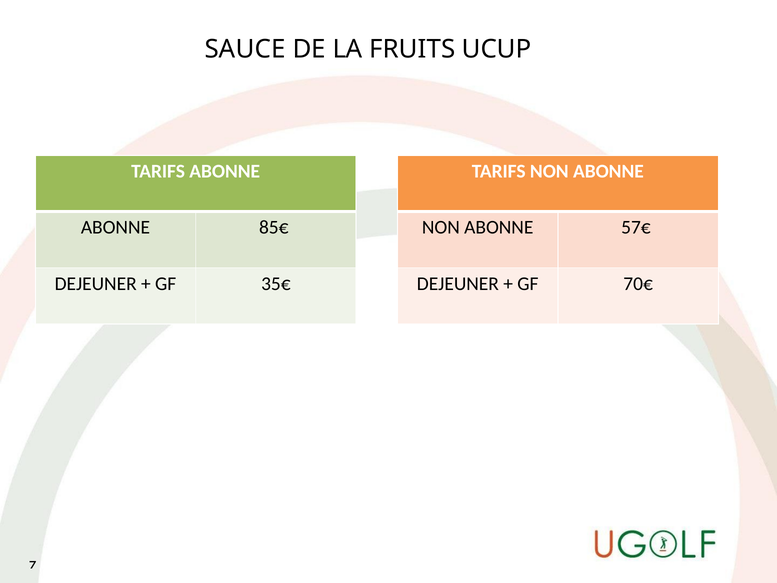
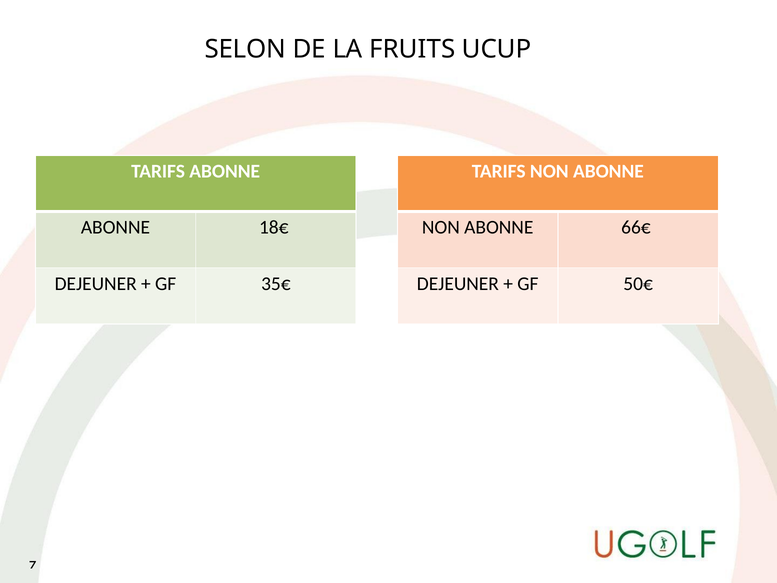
SAUCE: SAUCE -> SELON (245, 49)
85€: 85€ -> 18€ (274, 227)
57€: 57€ -> 66€ (636, 227)
70€: 70€ -> 50€ (638, 284)
